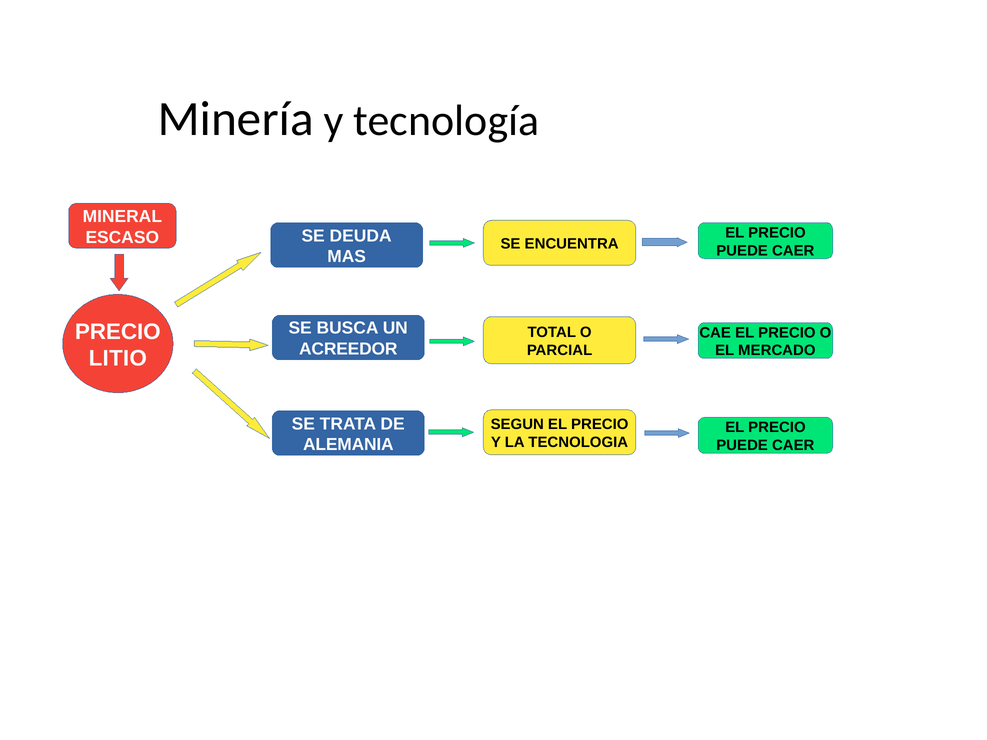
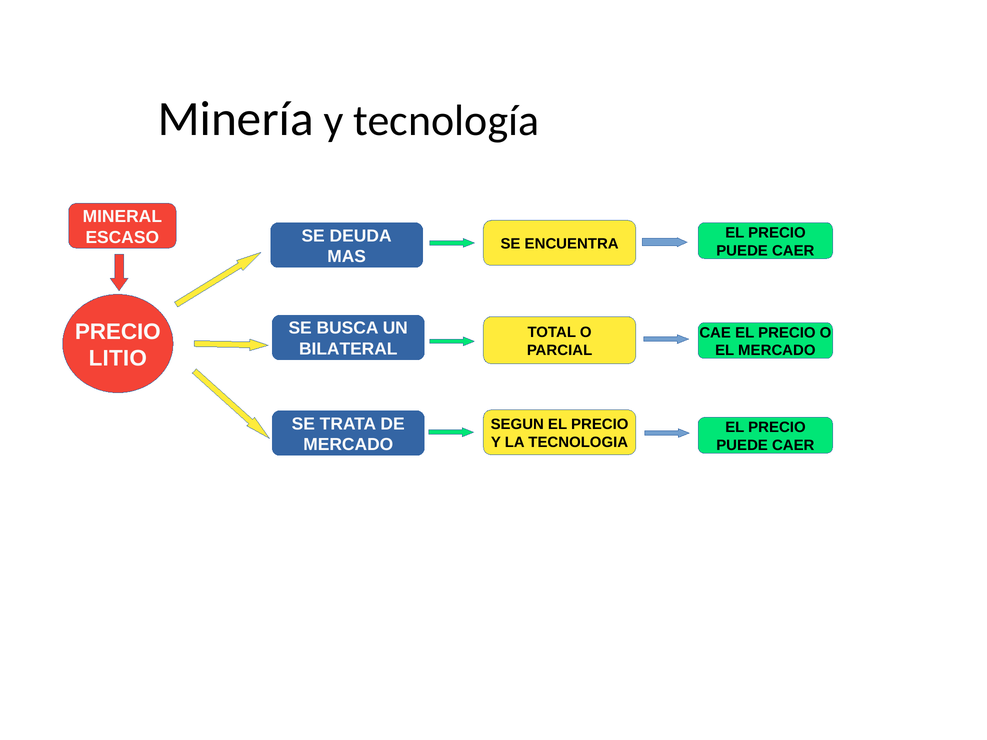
ACREEDOR: ACREEDOR -> BILATERAL (348, 349)
ALEMANIA: ALEMANIA -> MERCADO (348, 445)
